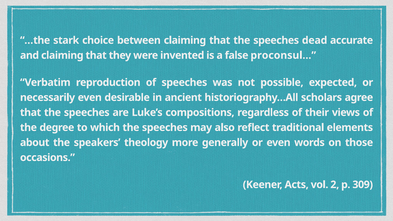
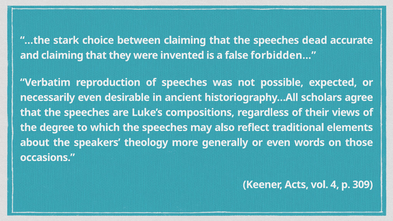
proconsul…: proconsul… -> forbidden… (283, 55)
2: 2 -> 4 (335, 185)
